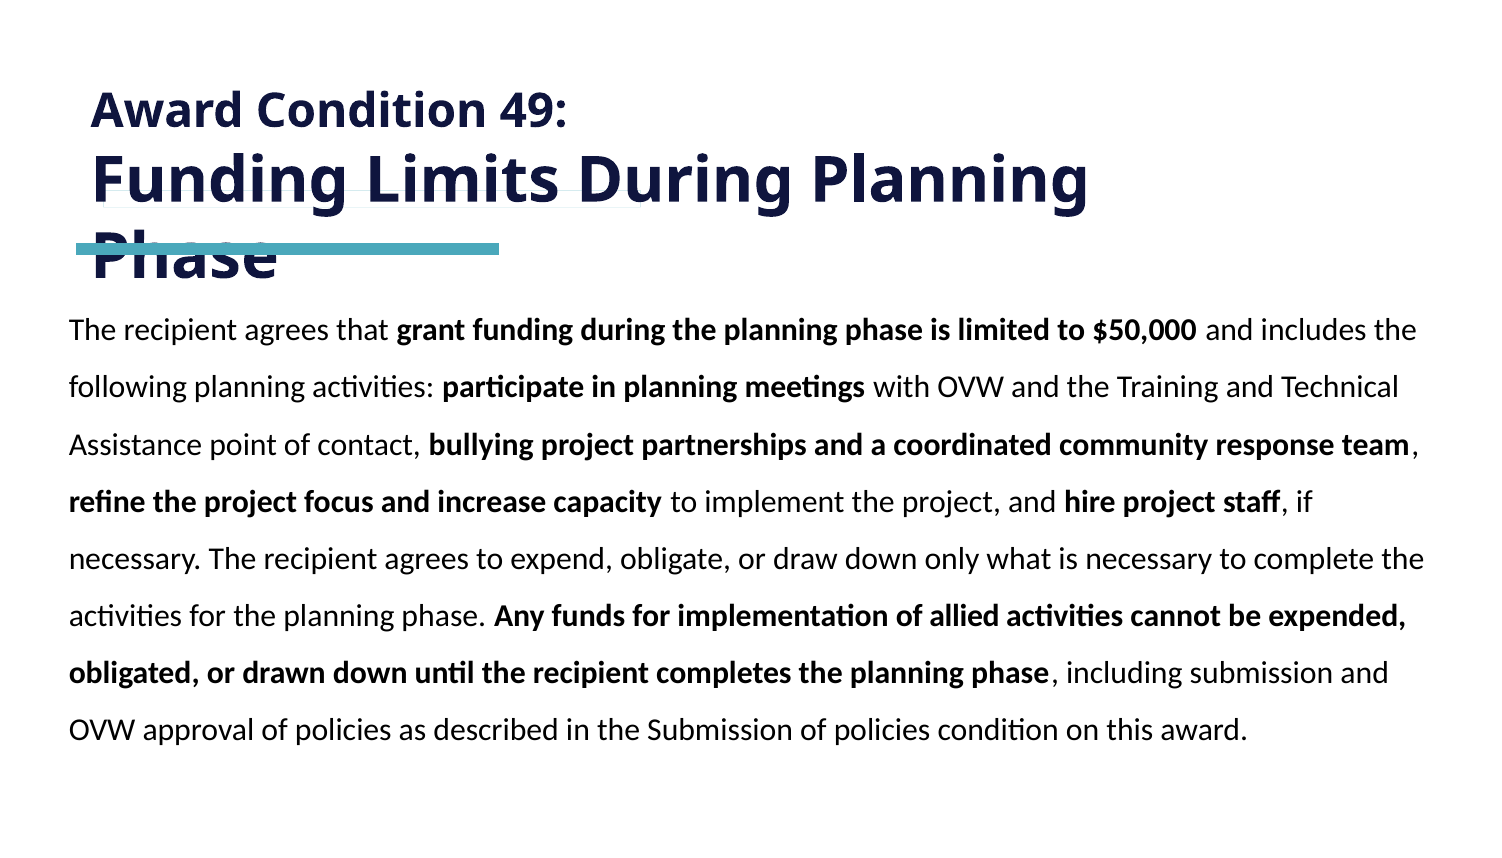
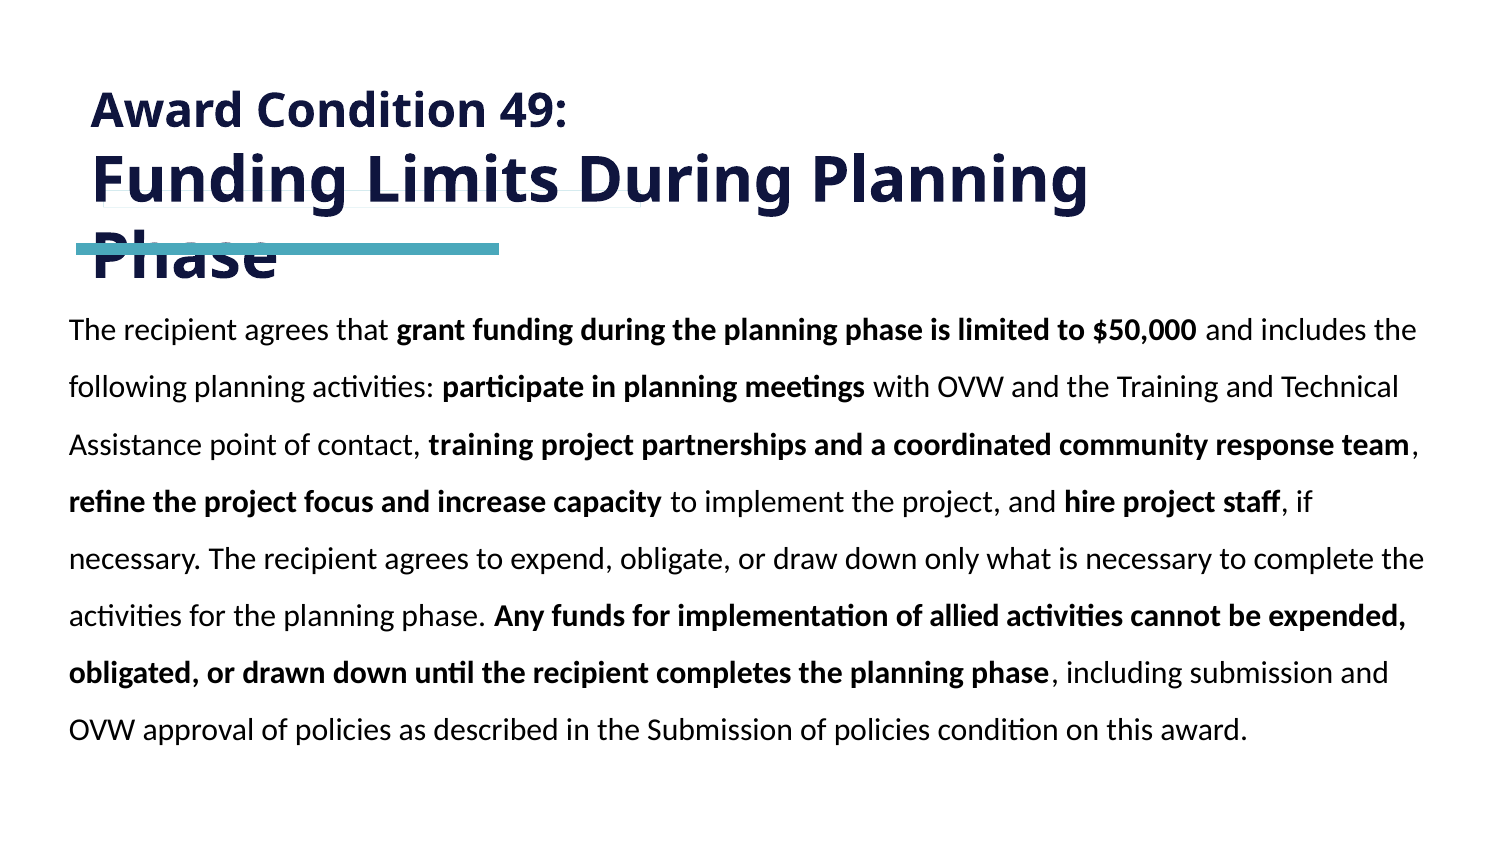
contact bullying: bullying -> training (481, 445)
